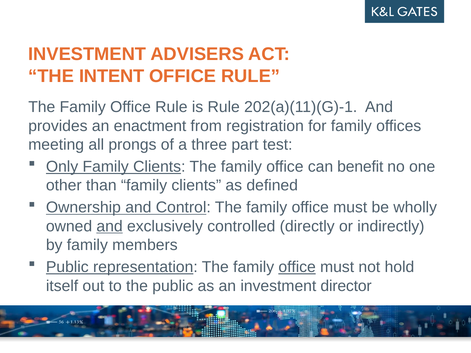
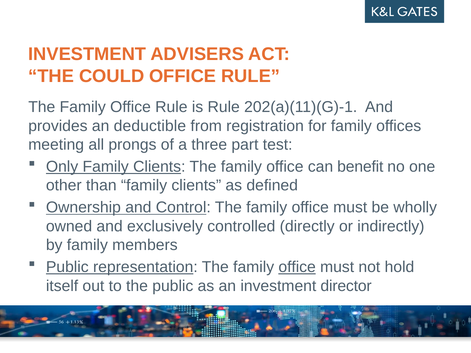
INTENT: INTENT -> COULD (112, 76)
enactment: enactment -> deductible (150, 126)
and underline: present -> none (110, 226)
